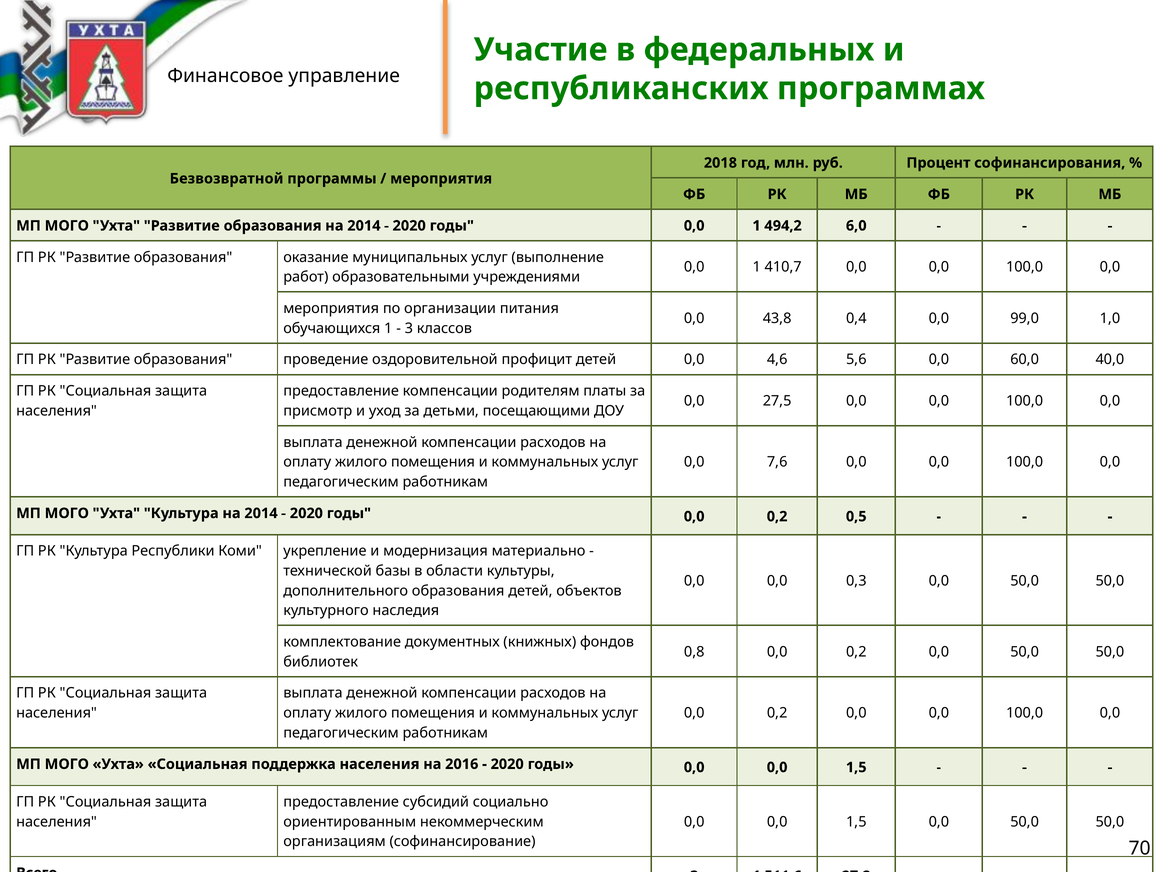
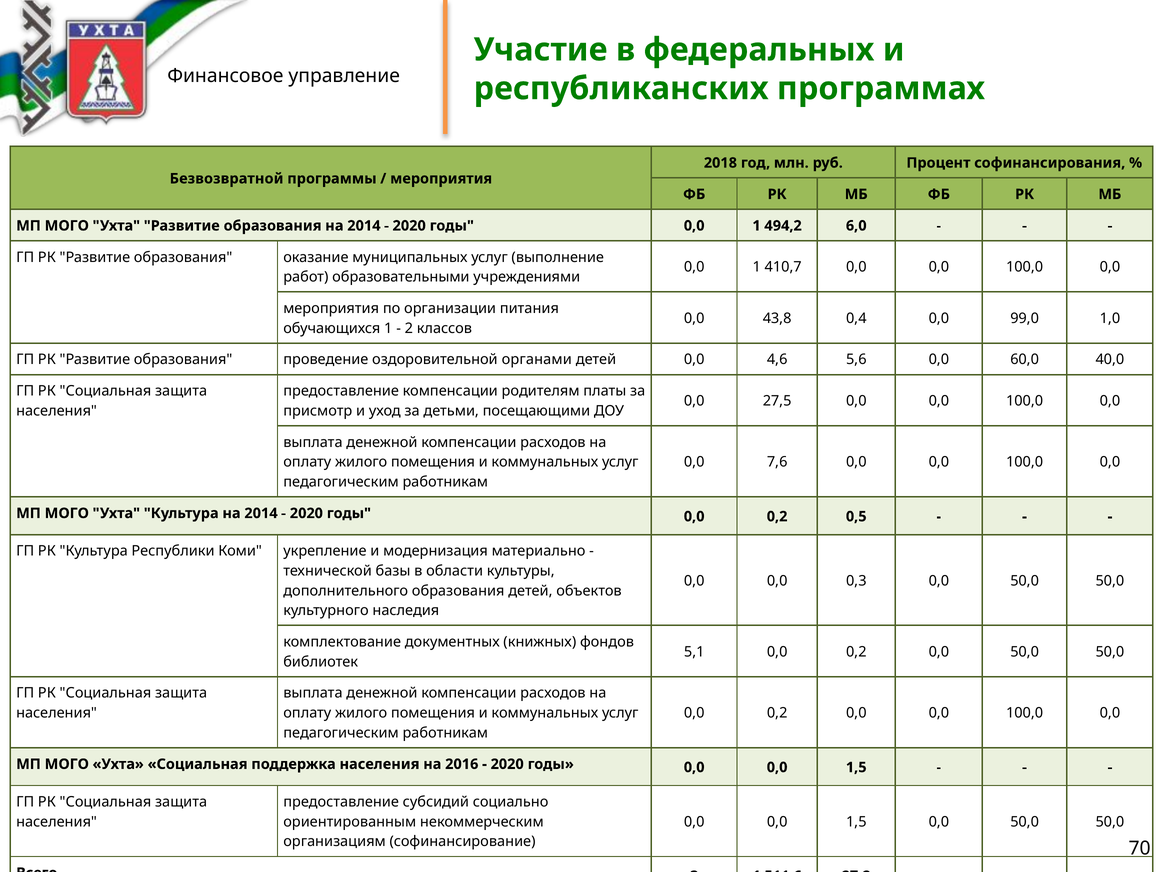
3: 3 -> 2 (409, 328)
профицит: профицит -> органами (537, 359)
0,8: 0,8 -> 5,1 (694, 651)
